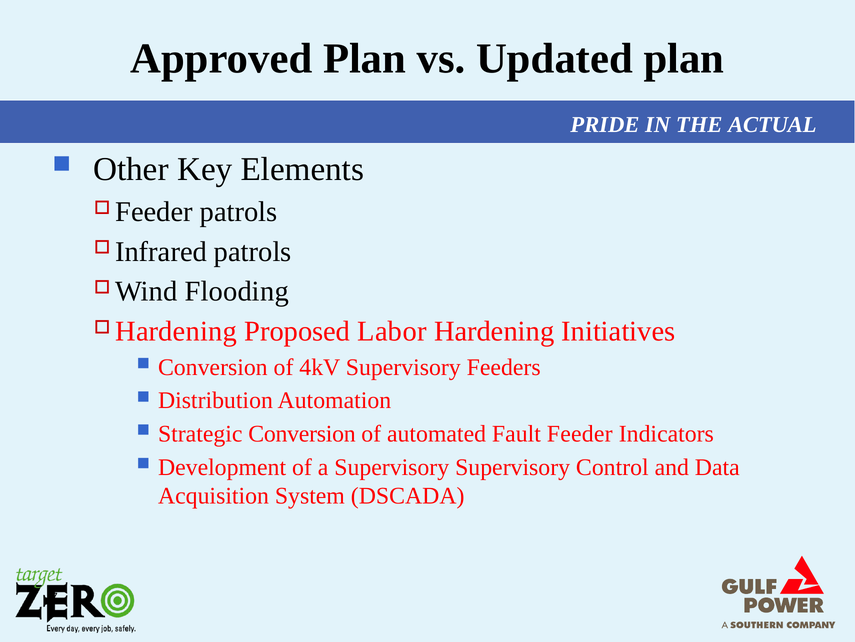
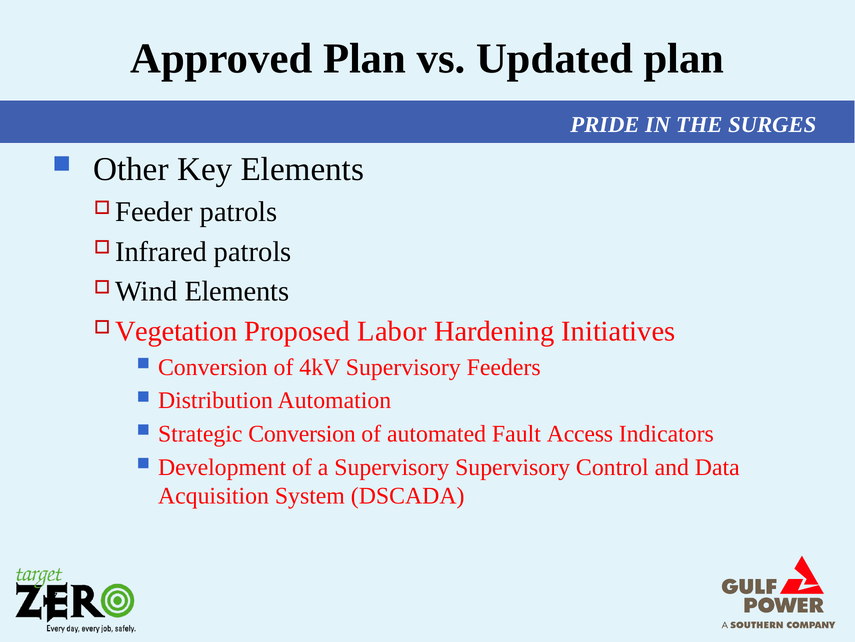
ACTUAL: ACTUAL -> SURGES (772, 125)
Wind Flooding: Flooding -> Elements (237, 291)
Hardening: Hardening -> Vegetation (176, 331)
Fault Feeder: Feeder -> Access (580, 433)
